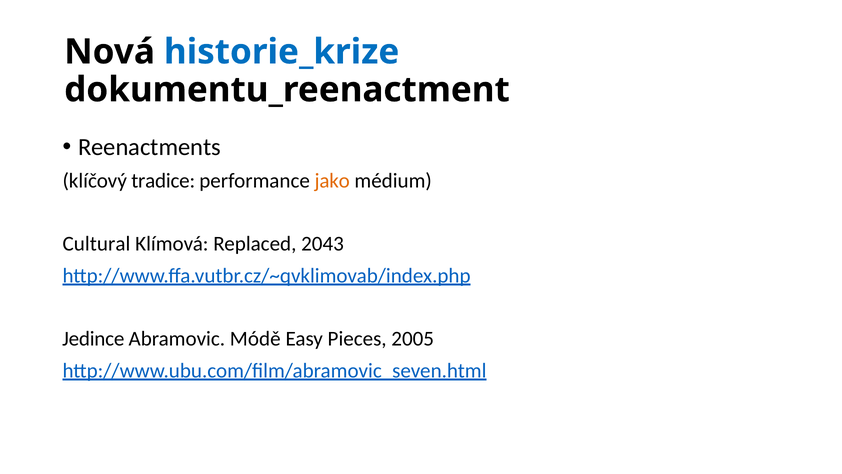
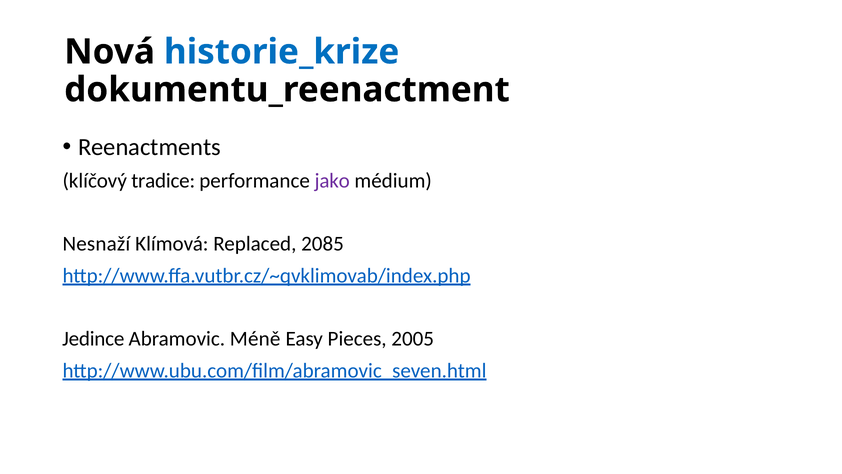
jako colour: orange -> purple (332, 181)
Cultural: Cultural -> Nesnaží (96, 244)
2043: 2043 -> 2085 (323, 244)
Módě: Módě -> Méně (255, 338)
